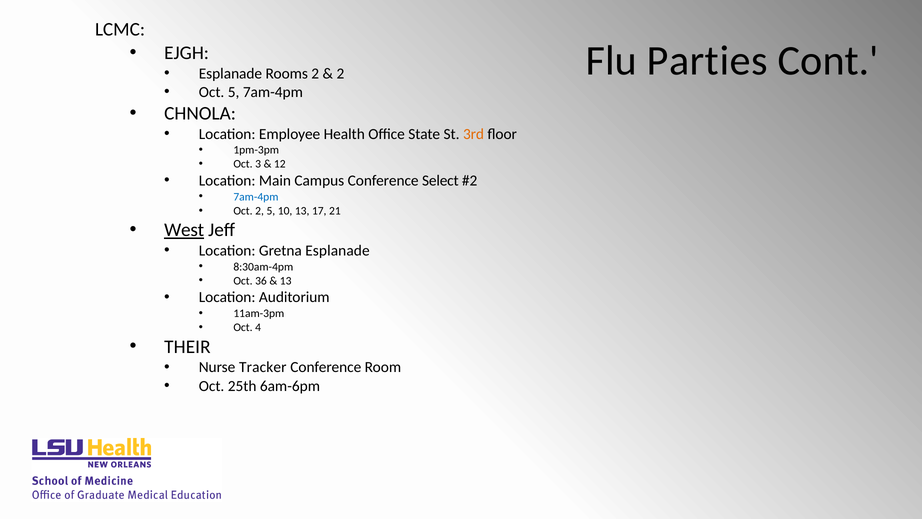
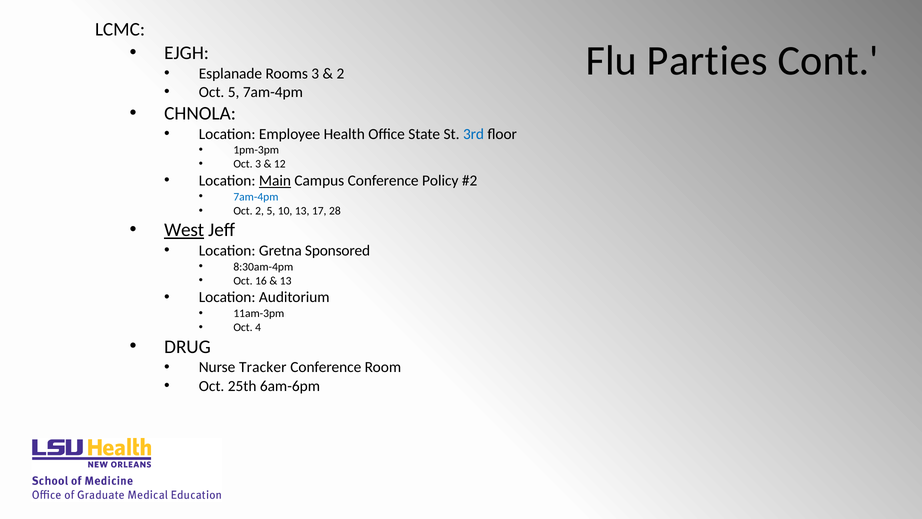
Rooms 2: 2 -> 3 (315, 73)
3rd colour: orange -> blue (474, 134)
Main underline: none -> present (275, 181)
Select: Select -> Policy (440, 181)
21: 21 -> 28 (335, 211)
Gretna Esplanade: Esplanade -> Sponsored (338, 251)
36: 36 -> 16 (261, 281)
THEIR: THEIR -> DRUG (187, 346)
